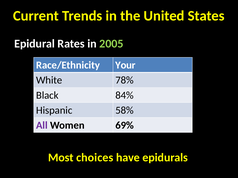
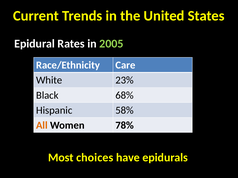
Your: Your -> Care (125, 65)
78%: 78% -> 23% (125, 80)
84%: 84% -> 68% (125, 95)
All colour: purple -> orange (42, 126)
69%: 69% -> 78% (125, 126)
